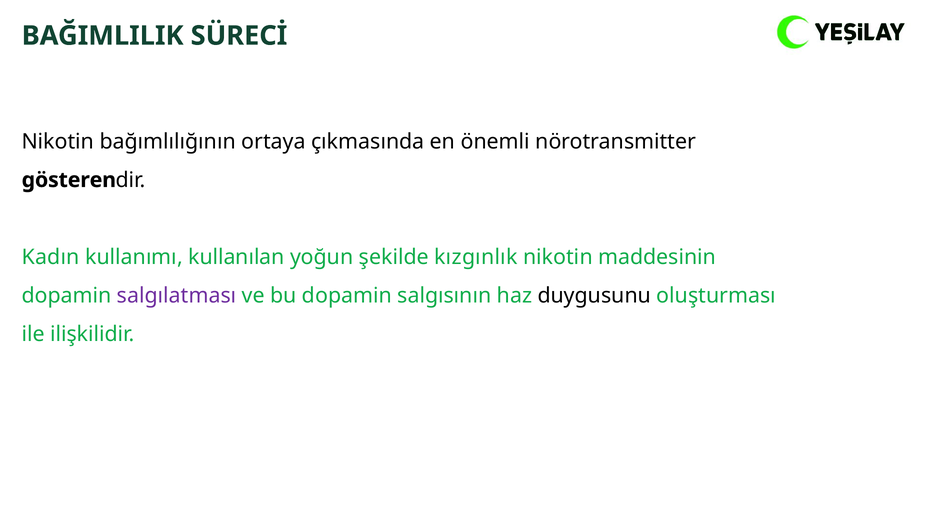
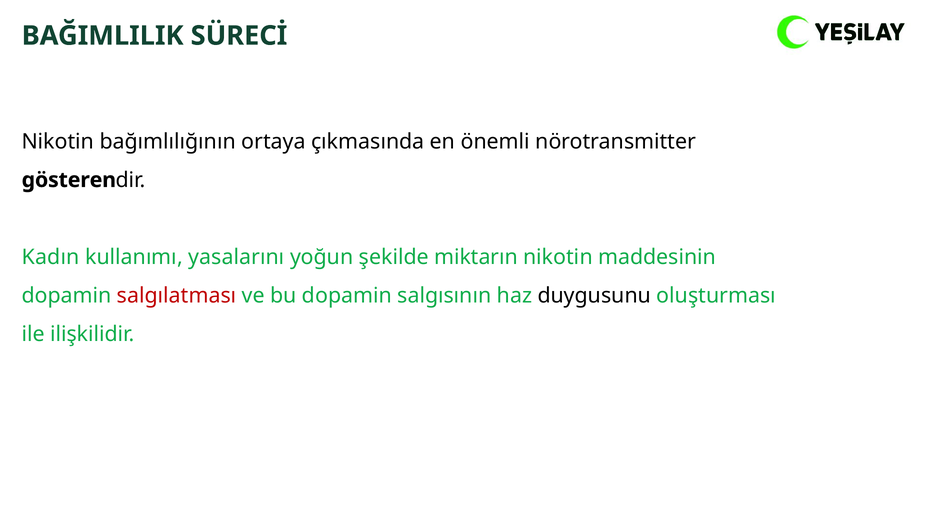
kullanılan: kullanılan -> yasalarını (236, 257)
kızgınlık: kızgınlık -> miktarın (476, 257)
salgılatması colour: purple -> red (177, 295)
